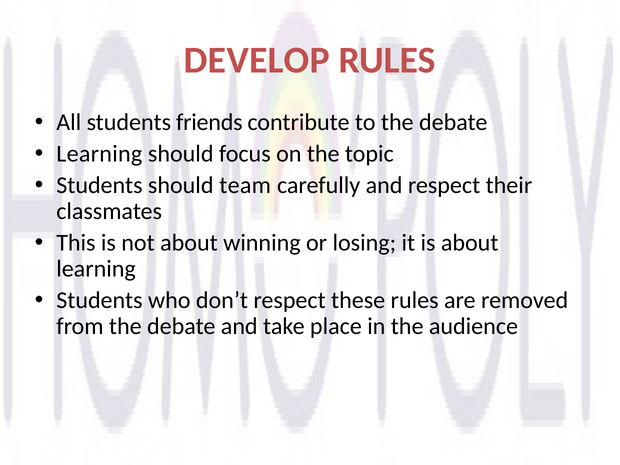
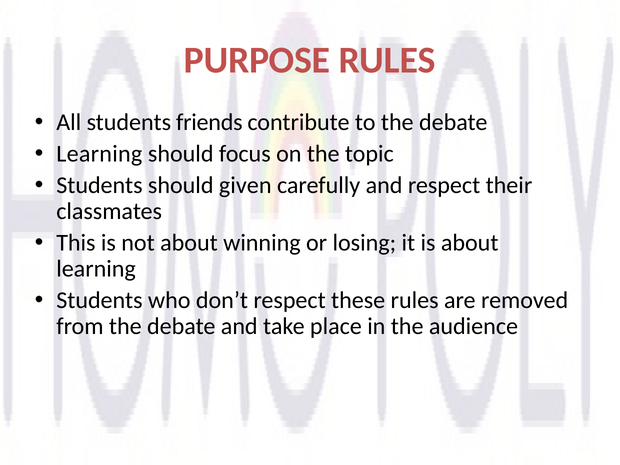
DEVELOP: DEVELOP -> PURPOSE (257, 60)
team: team -> given (245, 185)
